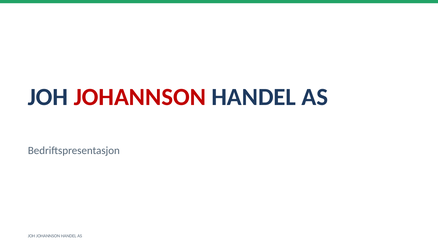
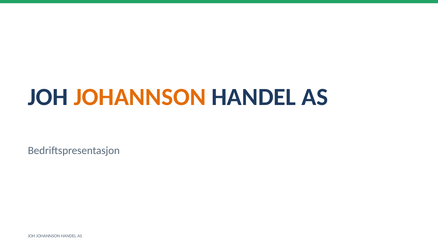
JOHANNSON colour: red -> orange (140, 97)
